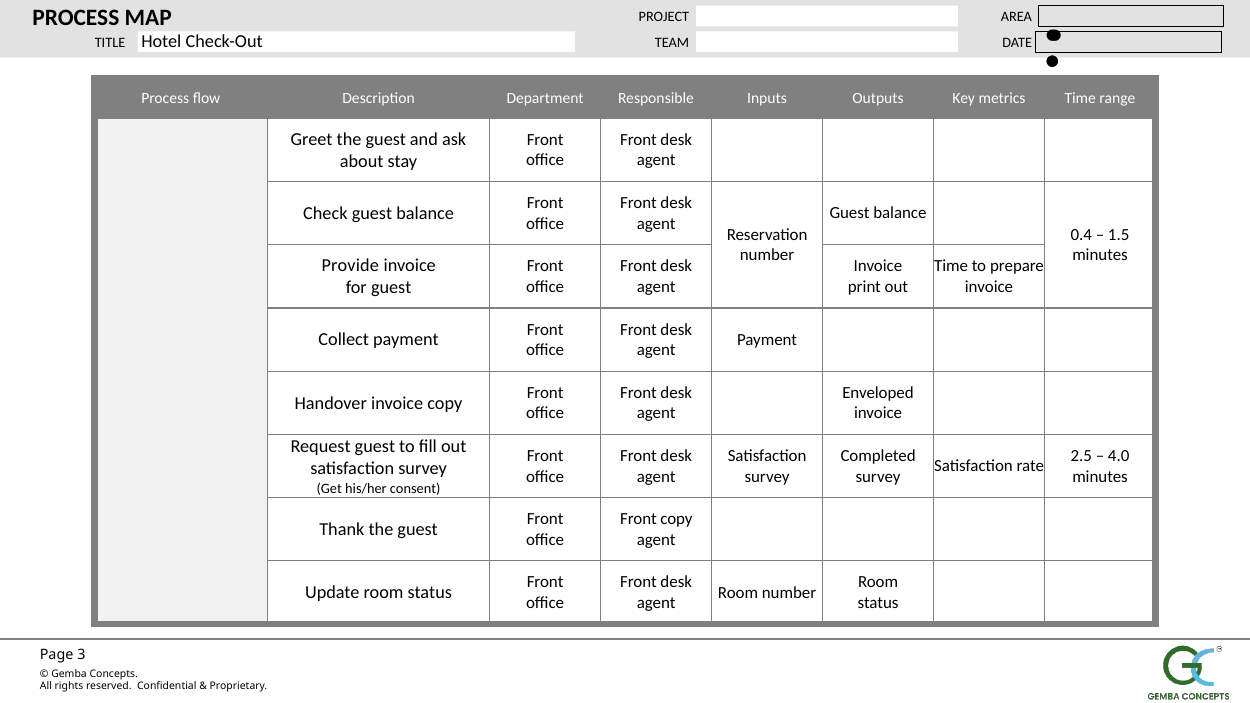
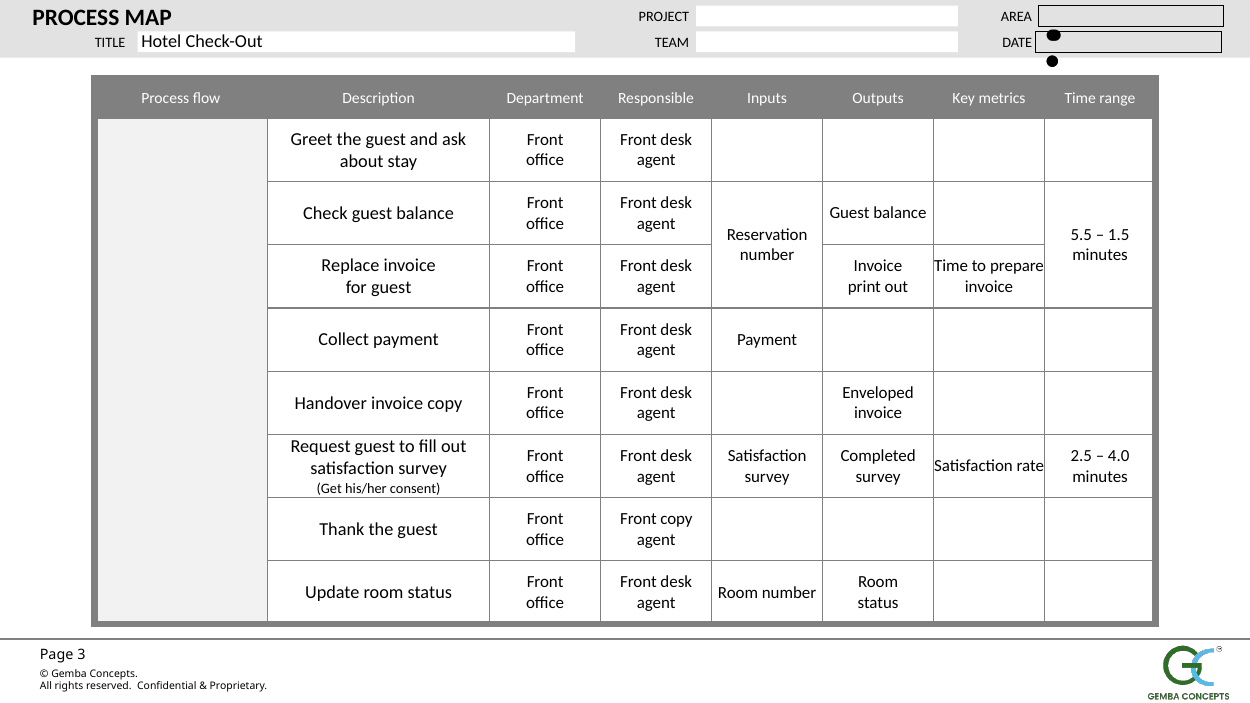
0.4: 0.4 -> 5.5 (1081, 235)
Provide: Provide -> Replace (350, 266)
